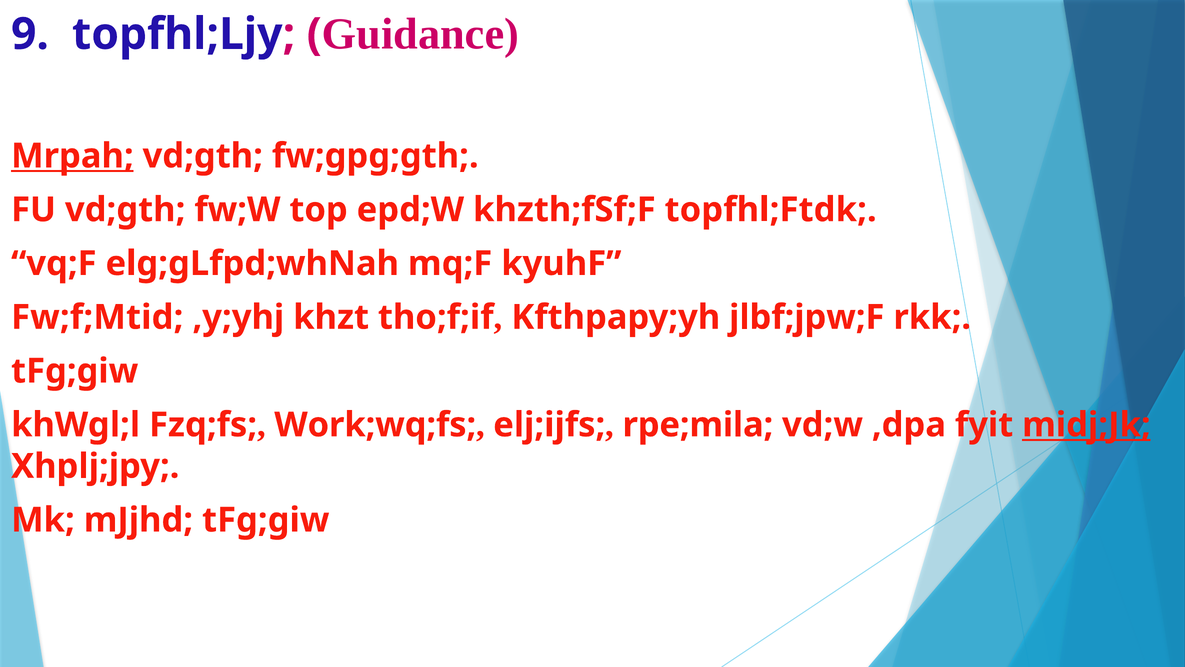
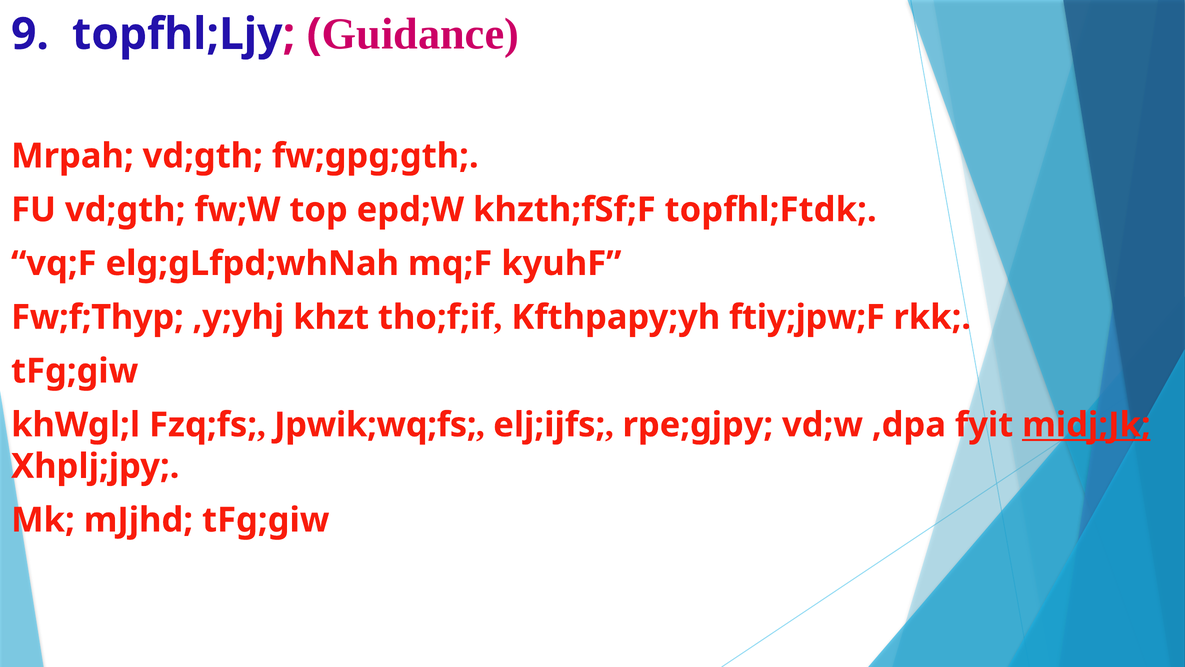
Mrpah underline: present -> none (72, 156)
Fw;f;Mtid: Fw;f;Mtid -> Fw;f;Thyp (97, 317)
jlbf;jpw;F: jlbf;jpw;F -> ftiy;jpw;F (807, 317)
Work;wq;fs: Work;wq;fs -> Jpwik;wq;fs (375, 425)
rpe;mila: rpe;mila -> rpe;gjpy (698, 425)
